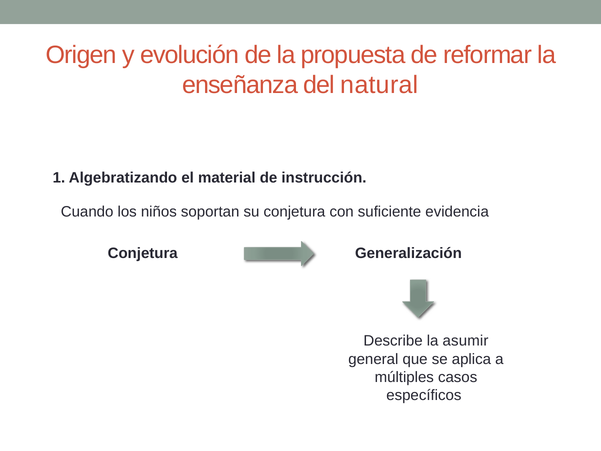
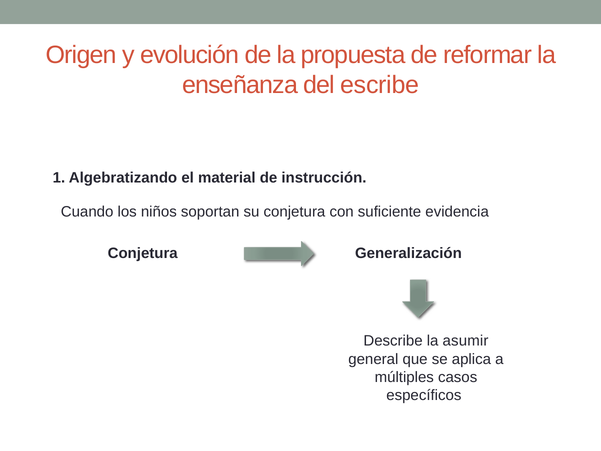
natural: natural -> escribe (380, 85)
